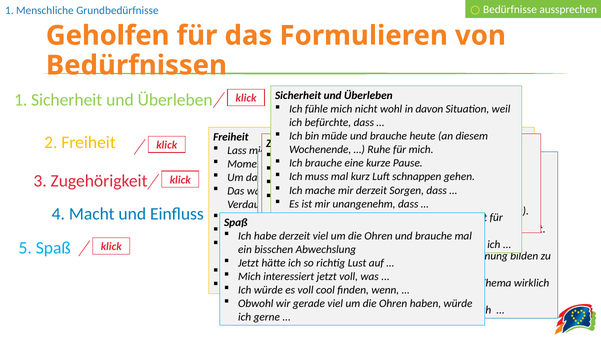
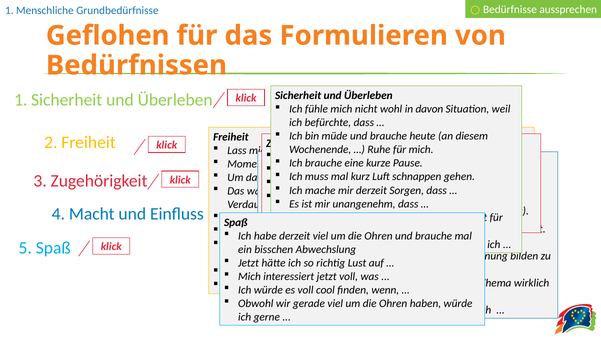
Geholfen: Geholfen -> Geflohen (108, 36)
